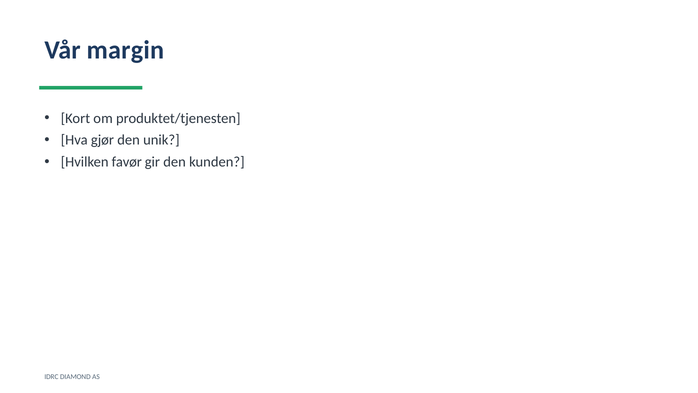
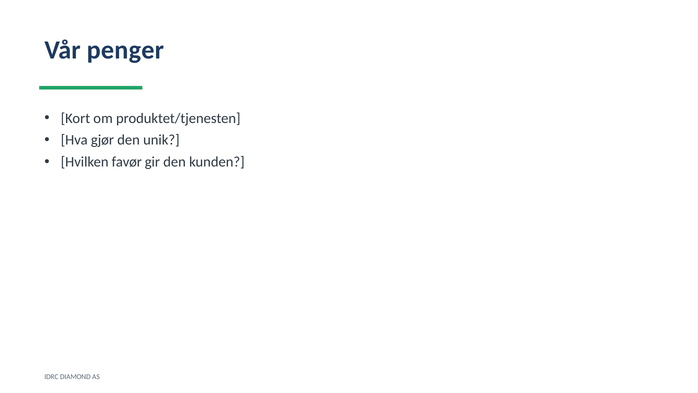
margin: margin -> penger (125, 50)
